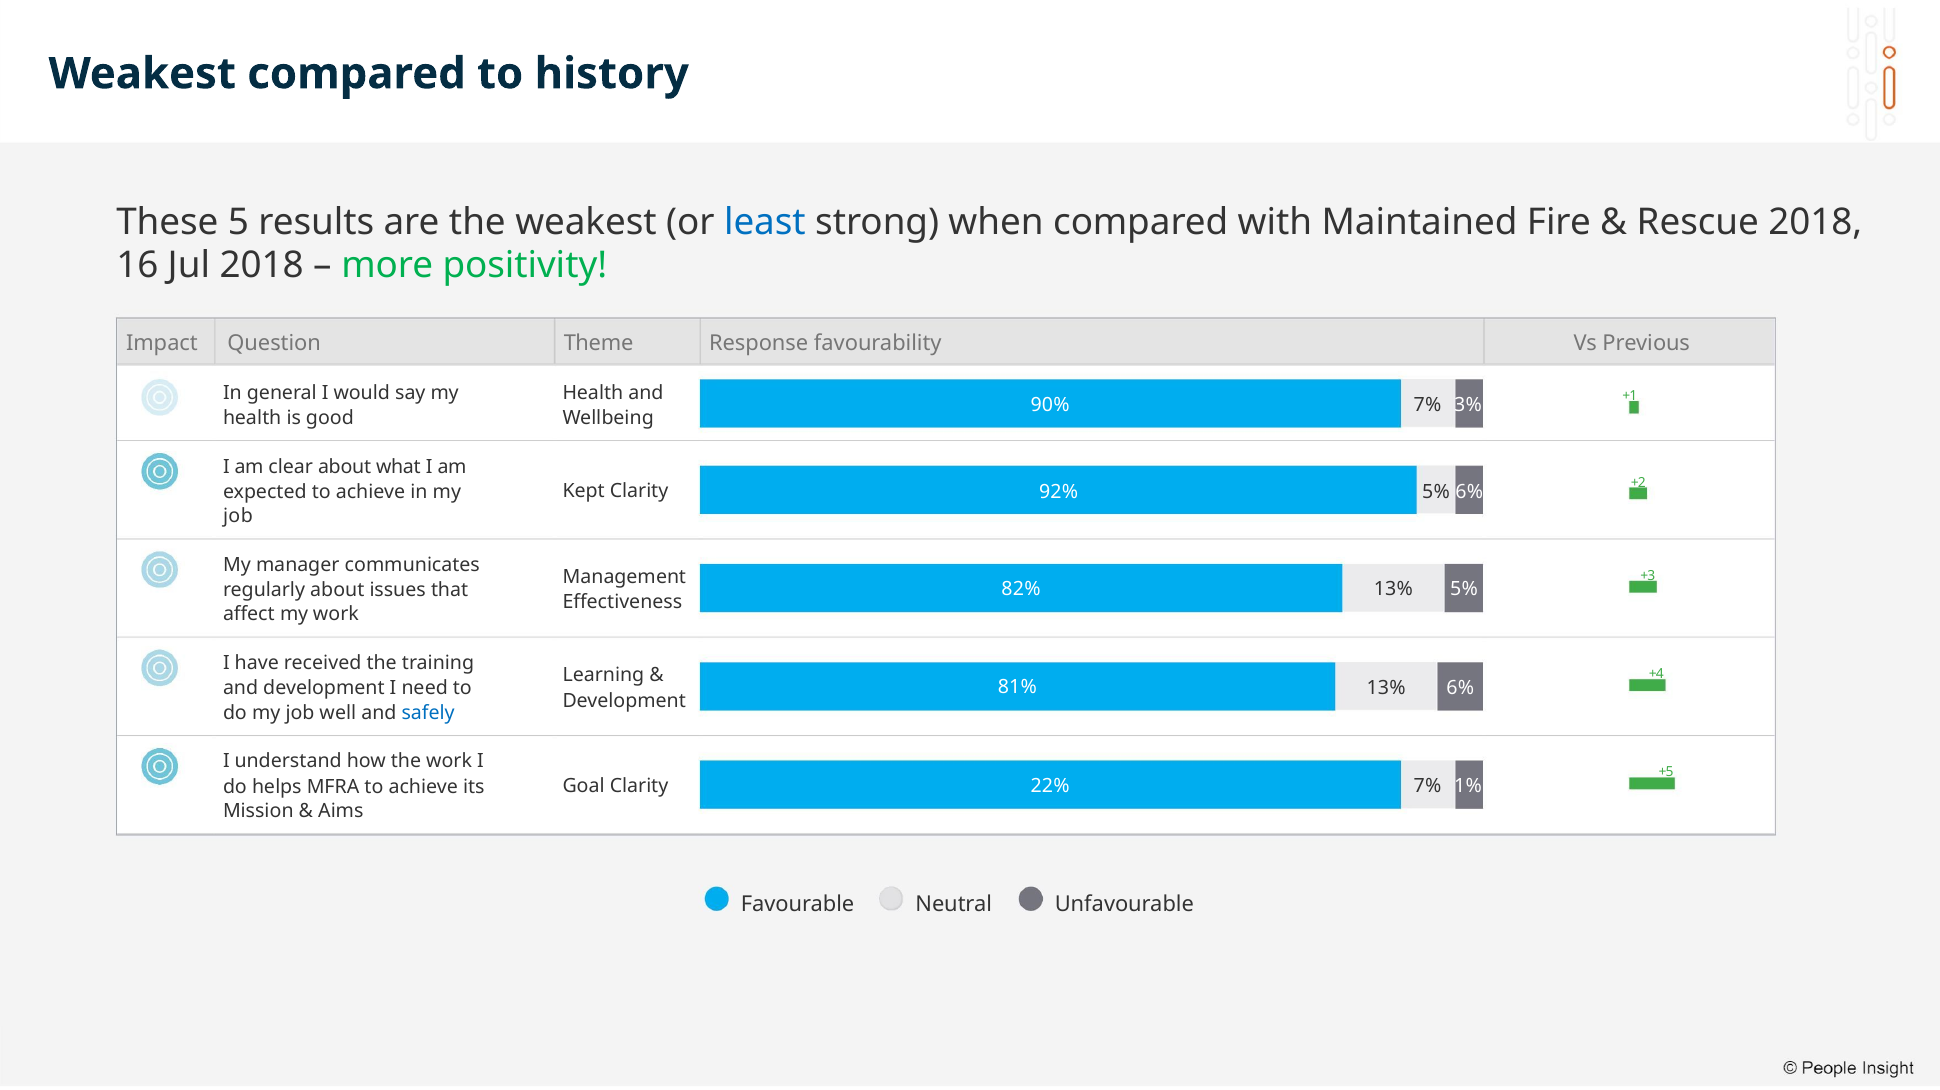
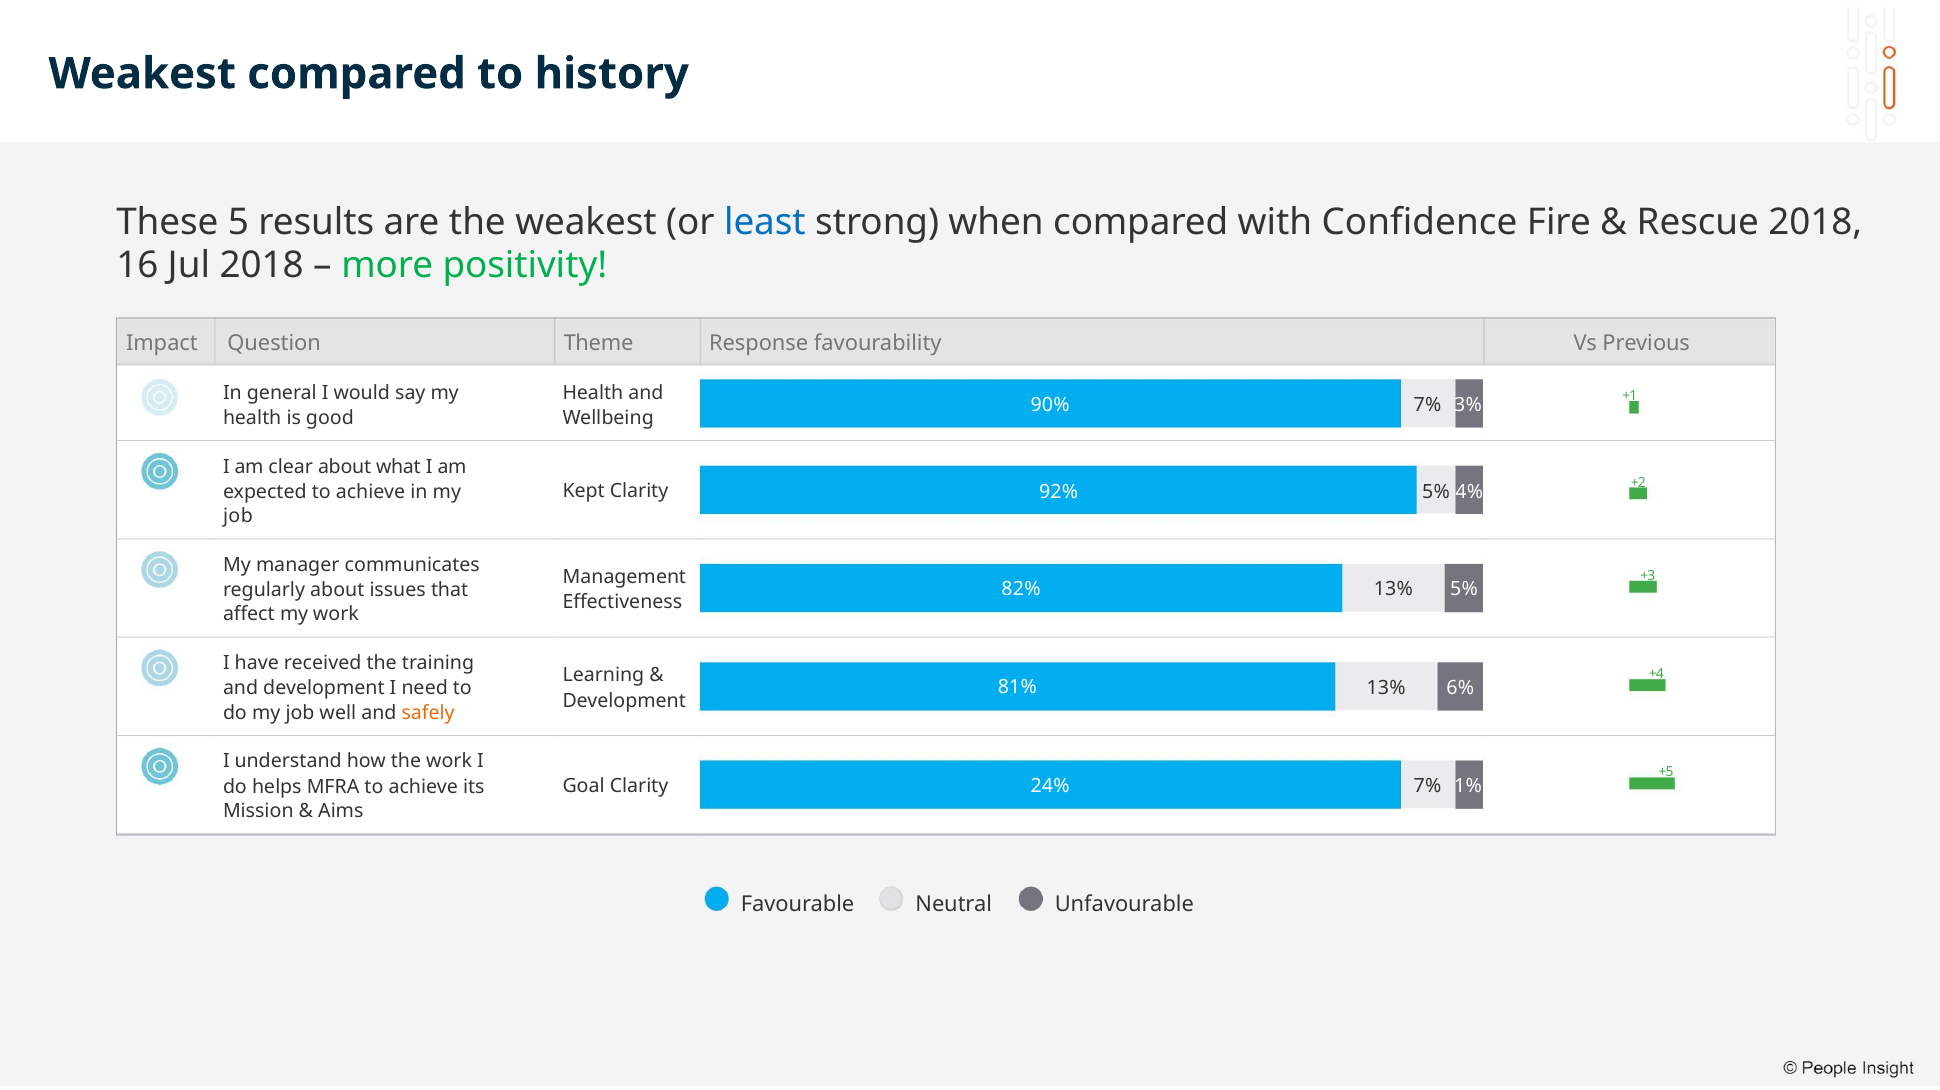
Maintained: Maintained -> Confidence (1419, 222)
6%: 6% -> 4% (1469, 492)
safely colour: blue -> orange (428, 713)
22%: 22% -> 24% (1050, 785)
